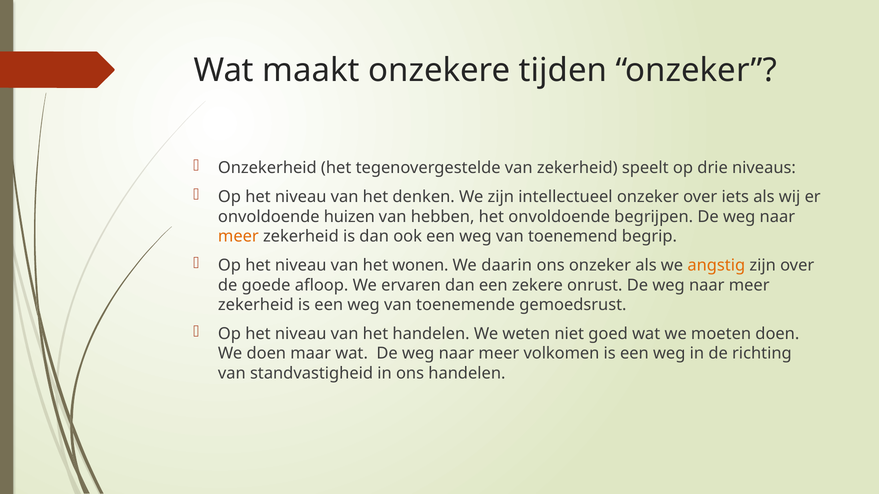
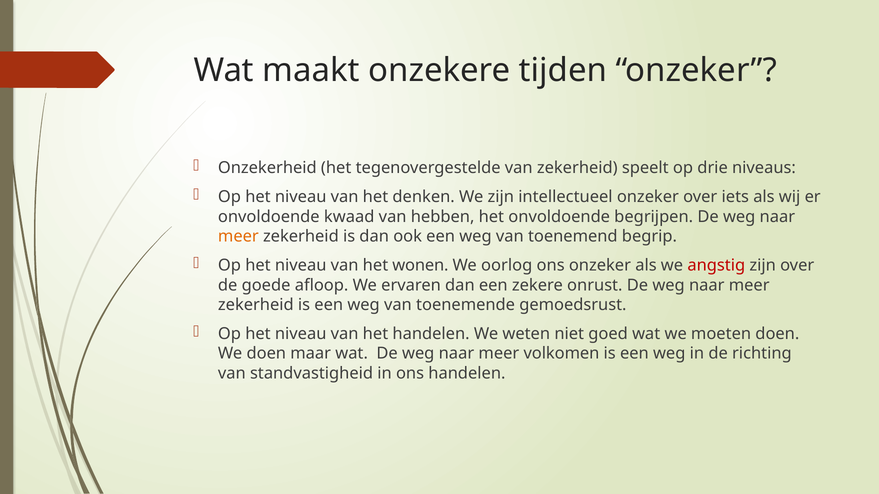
huizen: huizen -> kwaad (349, 217)
daarin: daarin -> oorlog (507, 266)
angstig colour: orange -> red (716, 266)
